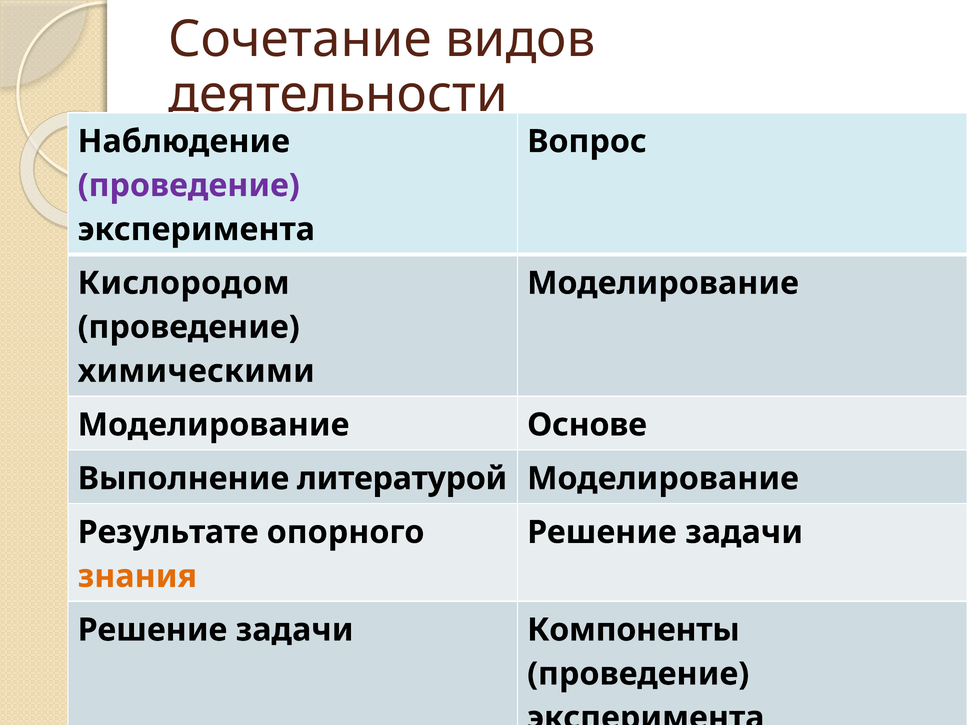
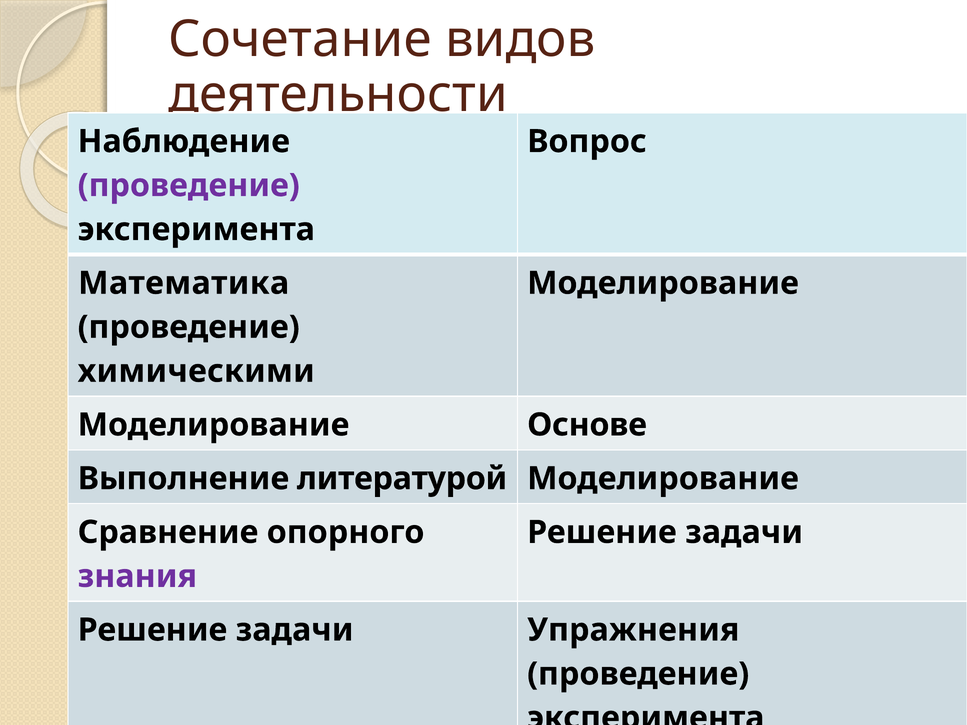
Кислородом: Кислородом -> Математика (184, 283)
Результате: Результате -> Сравнение (168, 532)
знания colour: orange -> purple (137, 576)
Компоненты: Компоненты -> Упражнения (633, 630)
